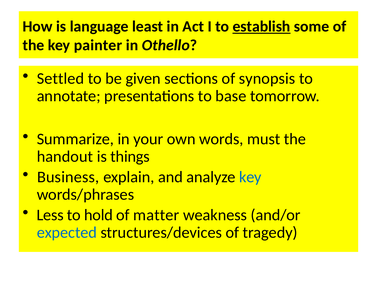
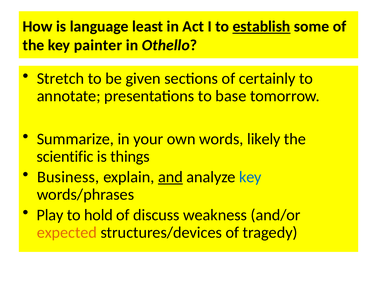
Settled: Settled -> Stretch (60, 79)
synopsis: synopsis -> certainly (267, 79)
must: must -> likely (264, 139)
handout: handout -> scientific (65, 157)
and underline: none -> present (170, 177)
Less: Less -> Play (50, 216)
matter: matter -> discuss (156, 216)
expected colour: blue -> orange (67, 233)
